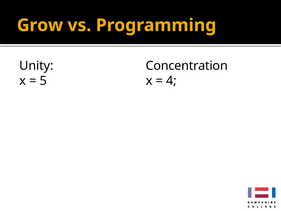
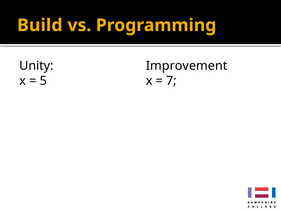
Grow: Grow -> Build (40, 25)
Concentration: Concentration -> Improvement (187, 66)
4: 4 -> 7 (171, 81)
